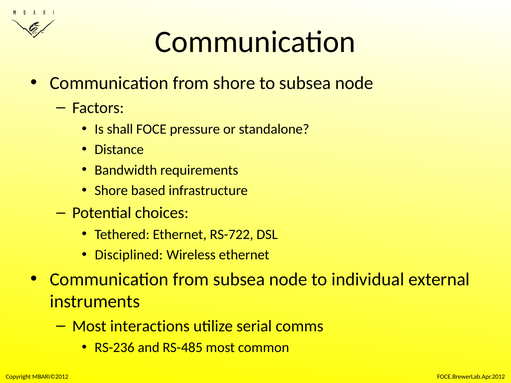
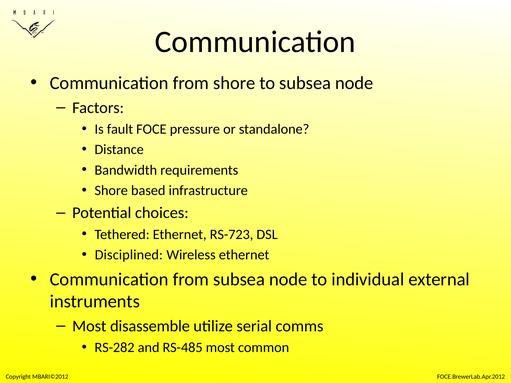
shall: shall -> fault (120, 129)
RS-722: RS-722 -> RS-723 (232, 235)
interactions: interactions -> disassemble (150, 326)
RS-236: RS-236 -> RS-282 (115, 348)
